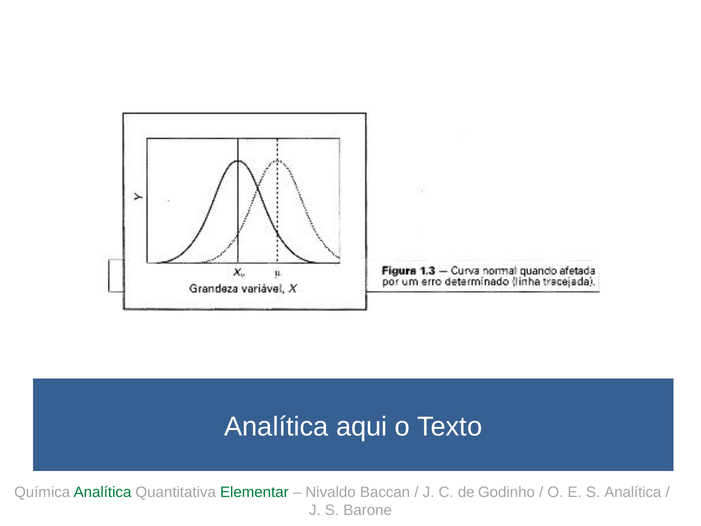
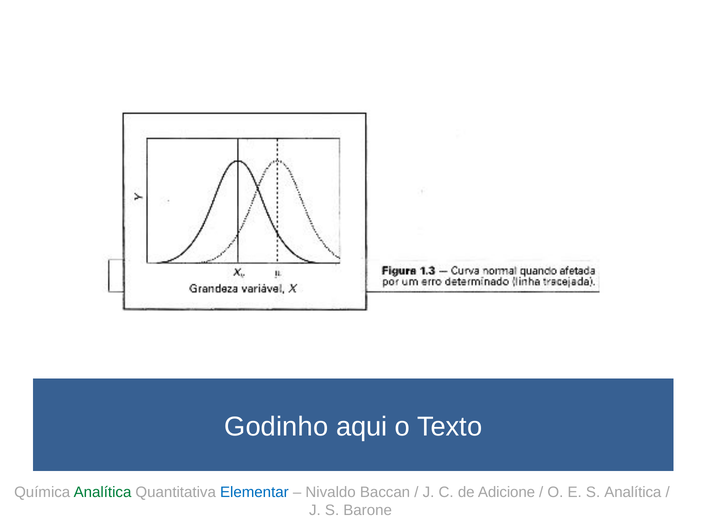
Analítica: Analítica -> Godinho (276, 426)
Elementar colour: green -> blue (254, 492)
Godinho: Godinho -> Adicione (507, 492)
